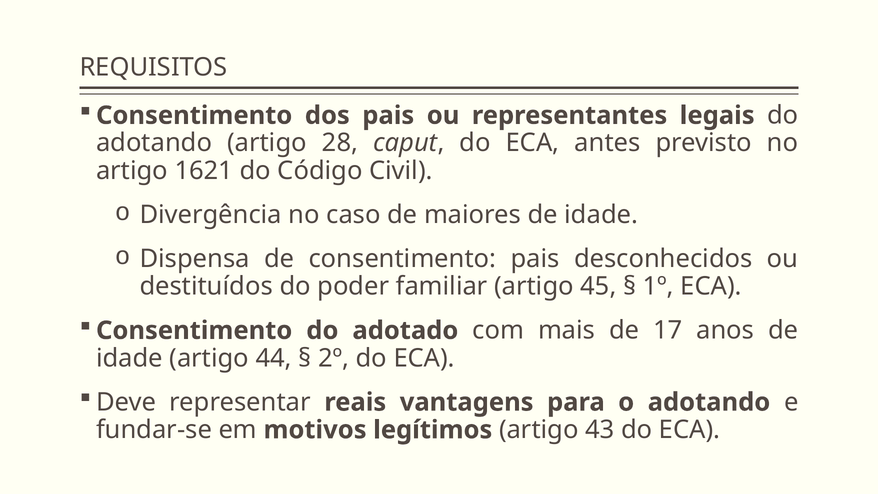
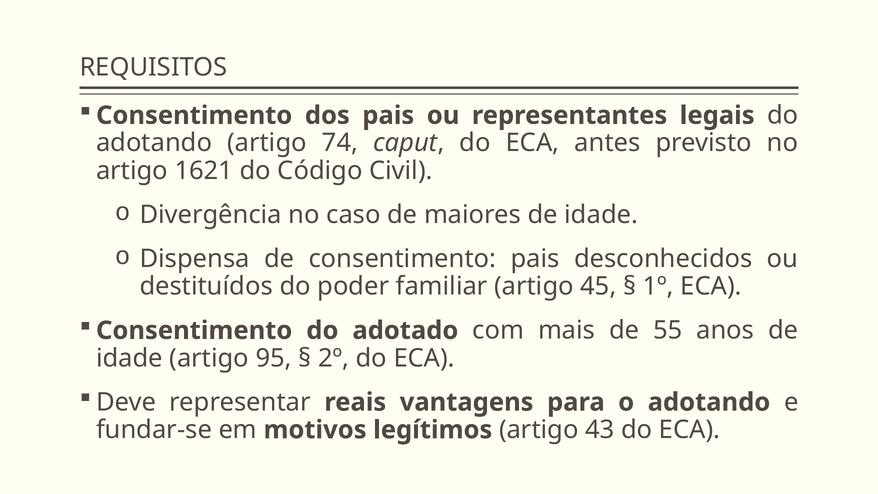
28: 28 -> 74 (340, 143)
17: 17 -> 55 (668, 330)
44: 44 -> 95 (274, 358)
